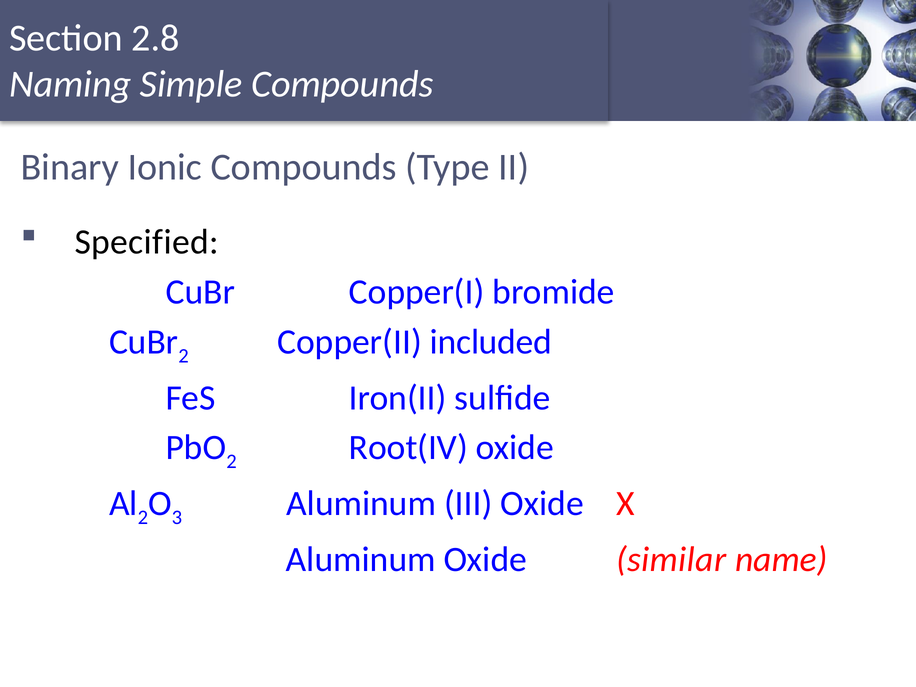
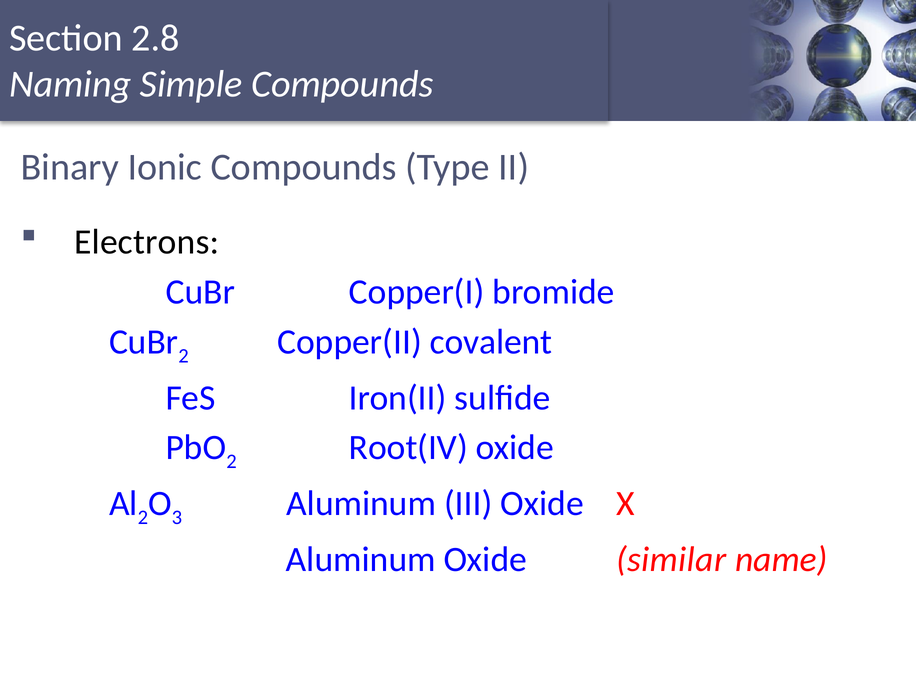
Specified: Specified -> Electrons (147, 242)
included: included -> covalent (491, 342)
